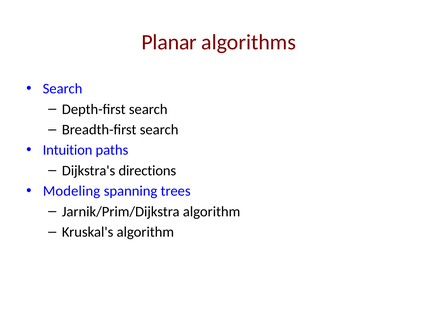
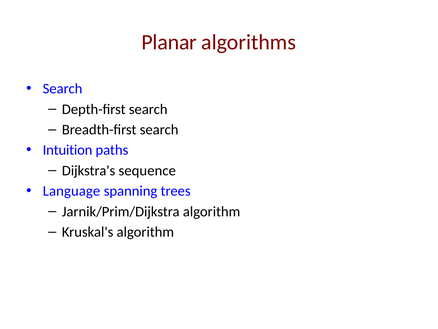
directions: directions -> sequence (147, 170)
Modeling: Modeling -> Language (72, 191)
